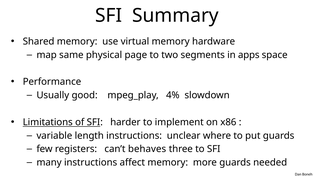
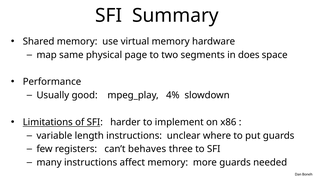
apps: apps -> does (249, 55)
